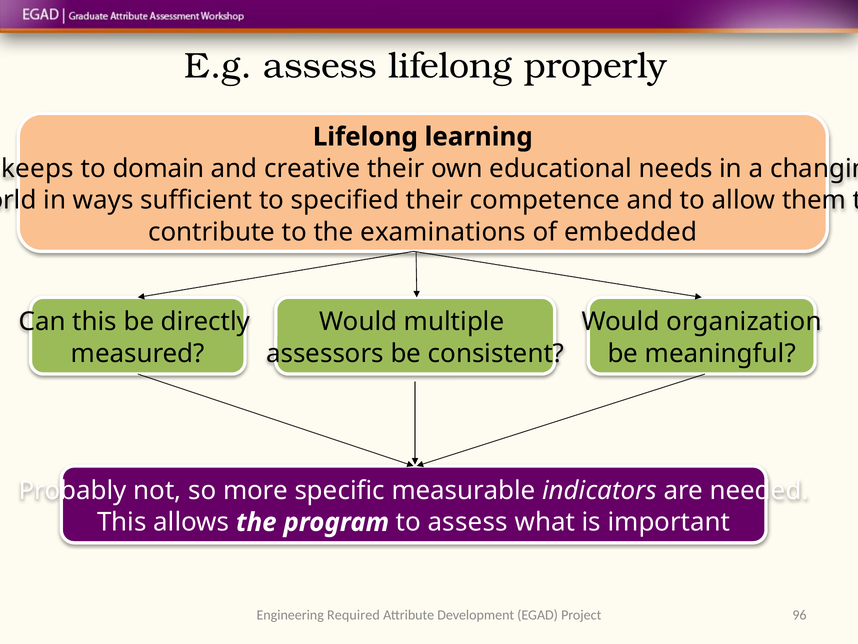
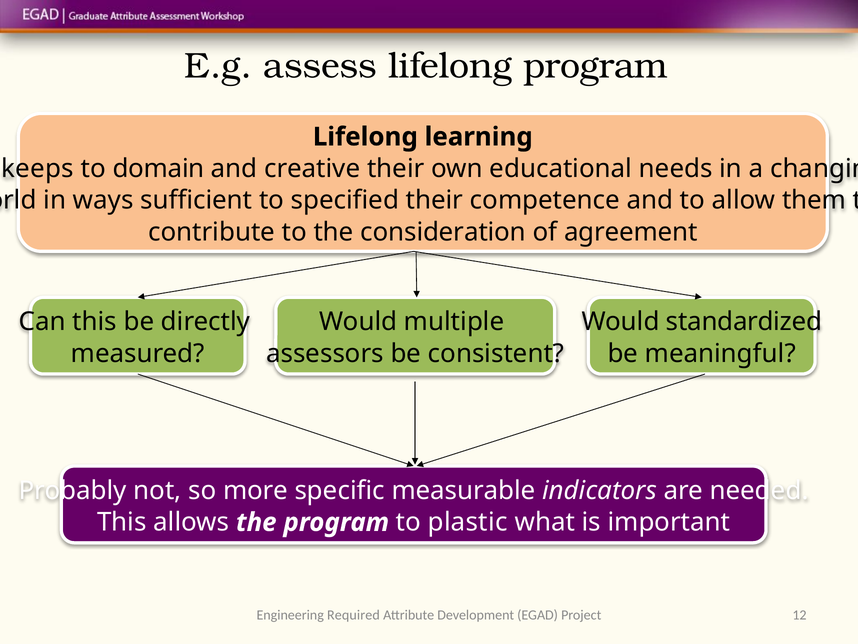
lifelong properly: properly -> program (595, 66)
examinations: examinations -> consideration (443, 232)
embedded: embedded -> agreement (631, 232)
organization: organization -> standardized (744, 322)
to assess: assess -> plastic (468, 522)
96: 96 -> 12 (799, 614)
